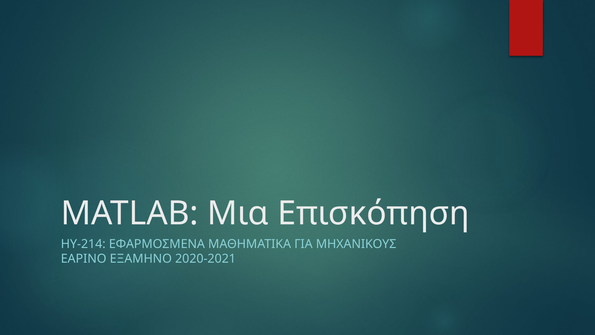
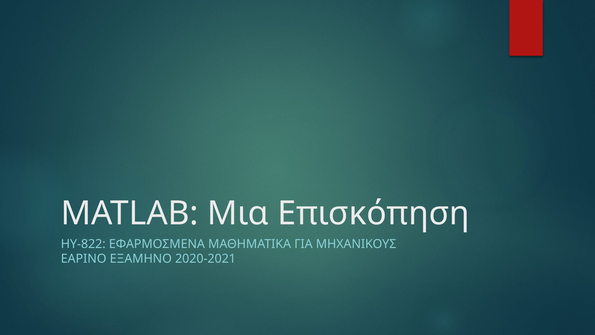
ΗΥ-214: ΗΥ-214 -> ΗΥ-822 (83, 244)
